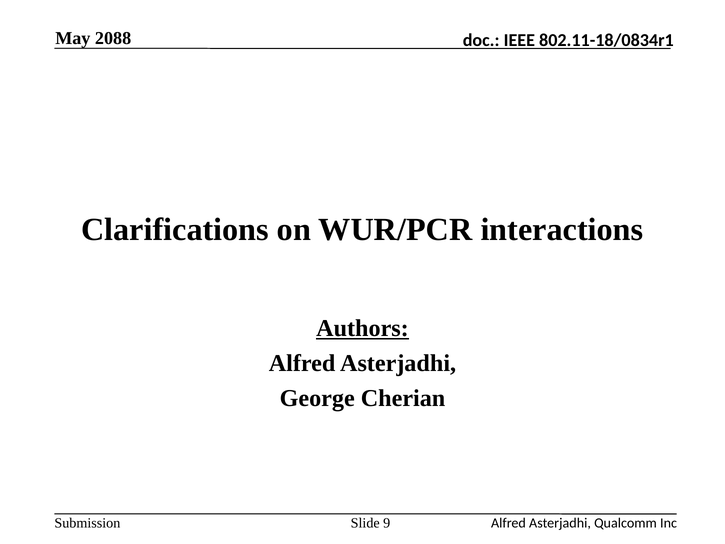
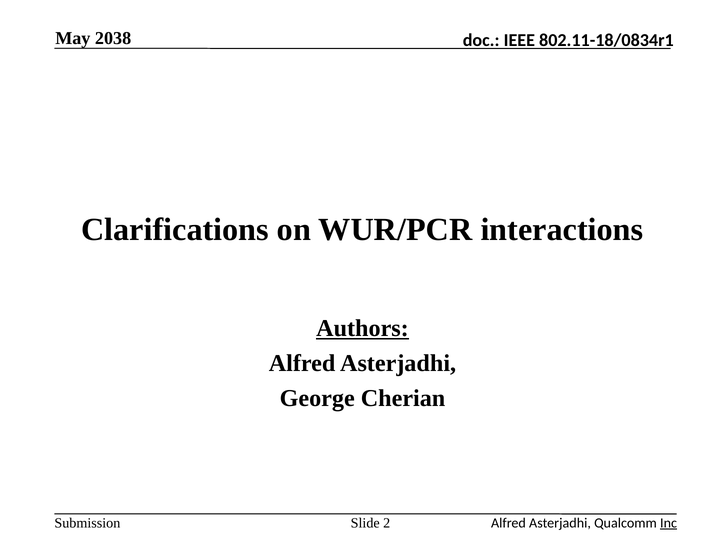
2088: 2088 -> 2038 (113, 38)
9: 9 -> 2 (387, 523)
Inc underline: none -> present (669, 523)
